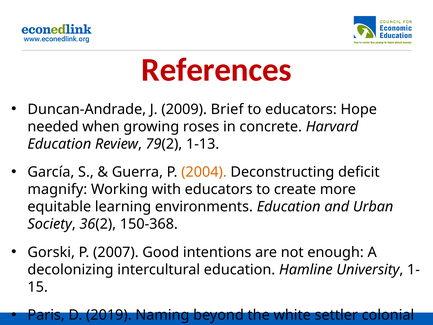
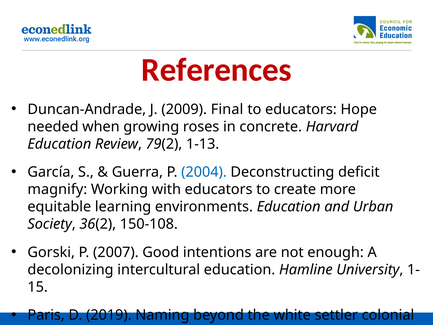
Brief: Brief -> Final (227, 109)
2004 colour: orange -> blue (204, 172)
150-368: 150-368 -> 150-108 (149, 224)
